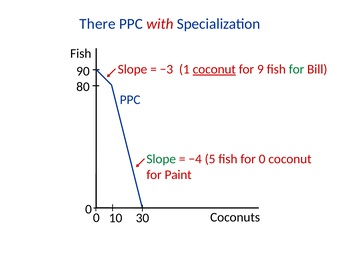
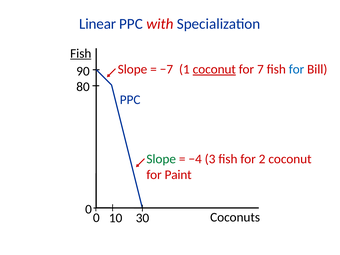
There: There -> Linear (98, 24)
Fish underline: none -> present (81, 53)
−3: −3 -> −7 (166, 69)
9: 9 -> 7 (260, 69)
for colour: green -> blue (296, 69)
5: 5 -> 3 (210, 159)
for 0: 0 -> 2 (262, 159)
